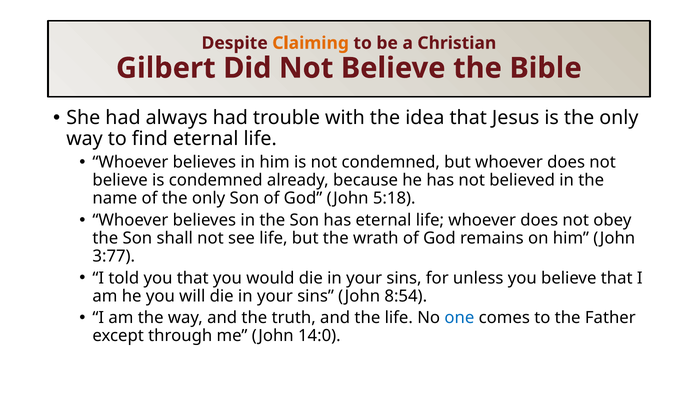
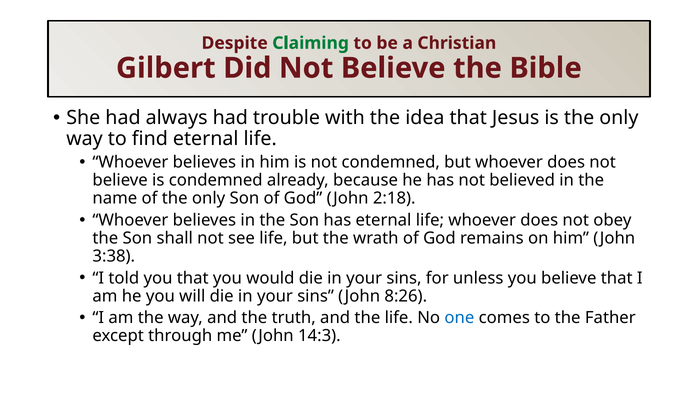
Claiming colour: orange -> green (311, 43)
5:18: 5:18 -> 2:18 (394, 198)
3:77: 3:77 -> 3:38 (114, 256)
8:54: 8:54 -> 8:26 (406, 296)
14:0: 14:0 -> 14:3 (319, 336)
